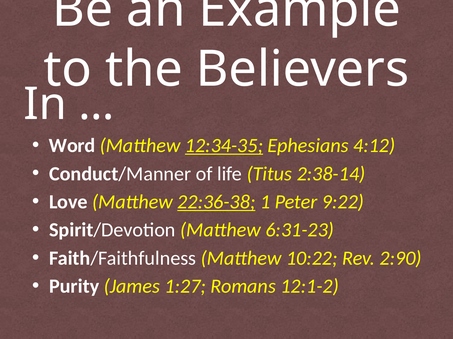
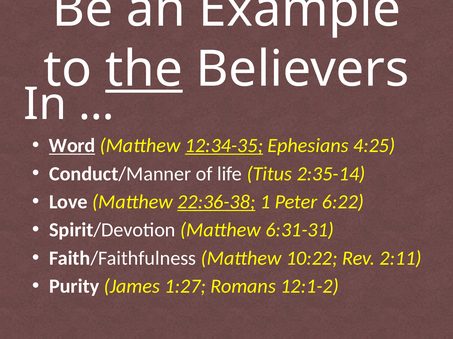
the underline: none -> present (144, 70)
Word underline: none -> present (72, 146)
4:12: 4:12 -> 4:25 (374, 146)
2:38-14: 2:38-14 -> 2:35-14 (331, 174)
9:22: 9:22 -> 6:22 (343, 202)
6:31-23: 6:31-23 -> 6:31-31 (300, 231)
2:90: 2:90 -> 2:11 (401, 259)
